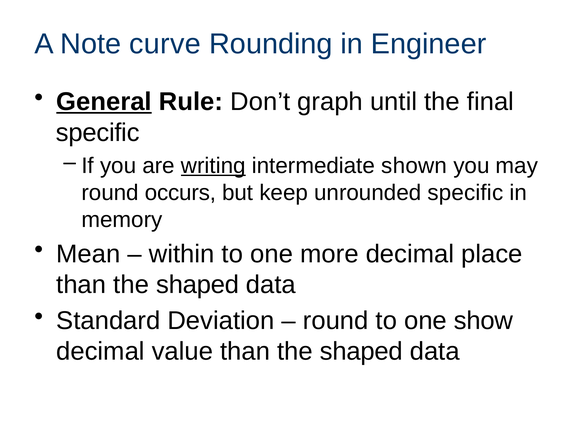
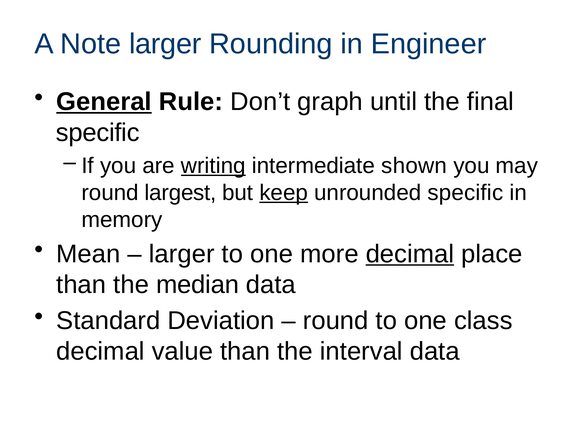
Note curve: curve -> larger (165, 44)
occurs: occurs -> largest (181, 193)
keep underline: none -> present (284, 193)
within: within -> larger (182, 254)
decimal underline: none -> present (410, 254)
shaped: shaped -> median (198, 285)
show: show -> class (483, 321)
shaped: shaped -> interval (361, 351)
